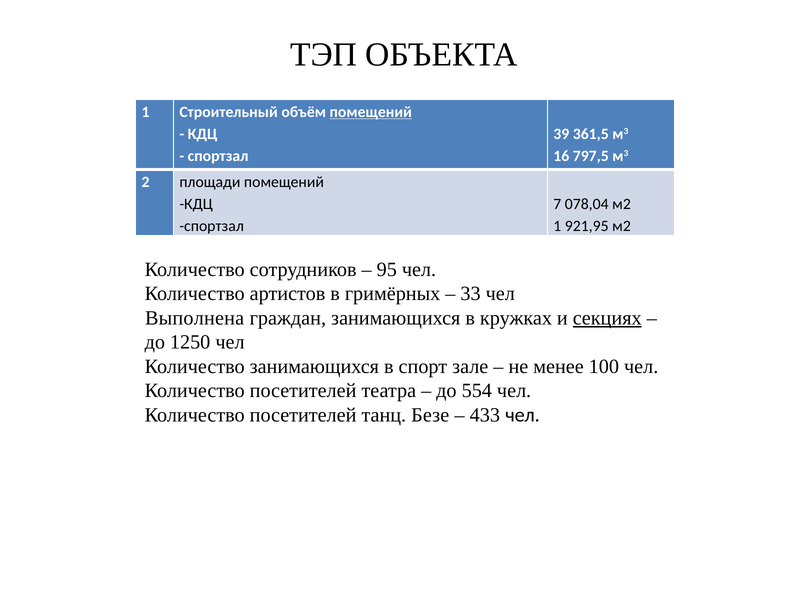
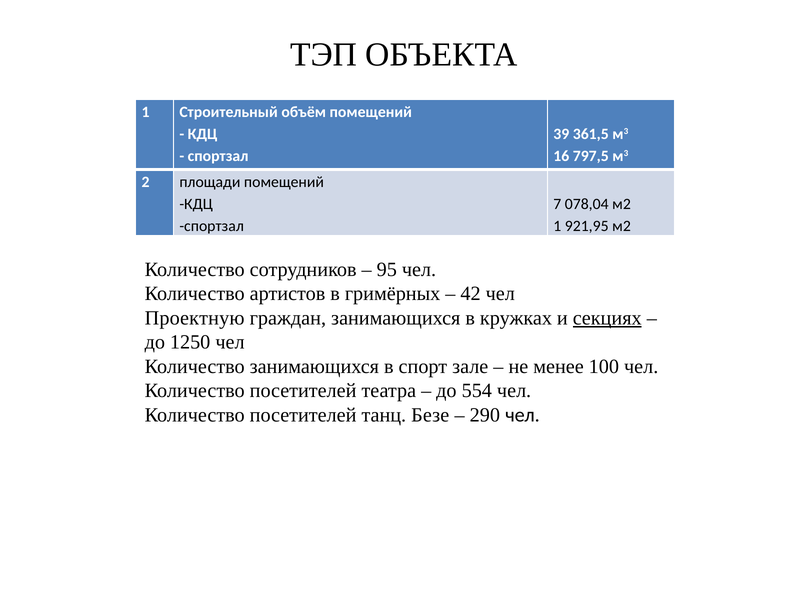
помещений underline: present -> none (371, 112)
33: 33 -> 42 (471, 294)
Выполнена: Выполнена -> Проектную (195, 318)
433: 433 -> 290 (485, 415)
